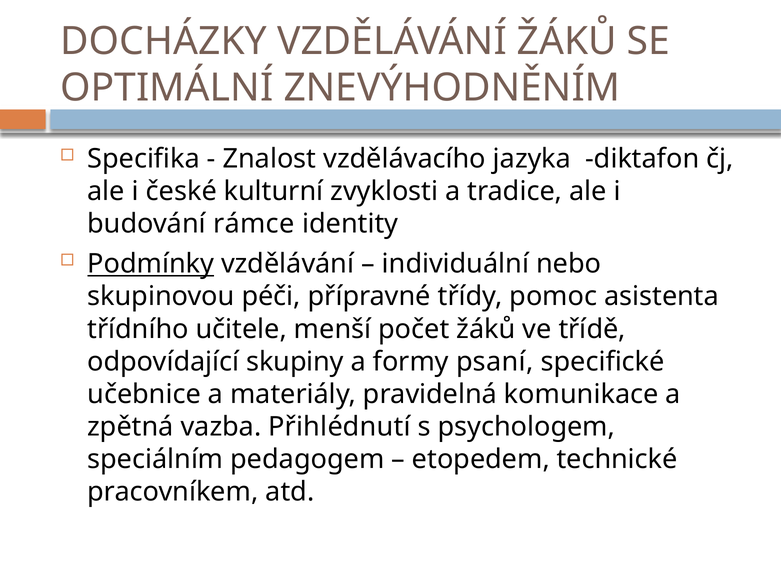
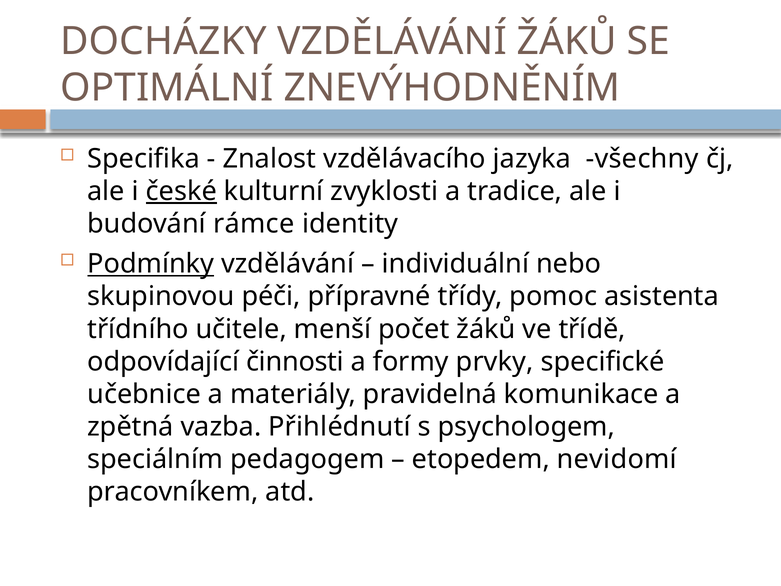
diktafon: diktafon -> všechny (642, 159)
české underline: none -> present (181, 191)
skupiny: skupiny -> činnosti (295, 361)
psaní: psaní -> prvky (495, 361)
technické: technické -> nevidomí (617, 459)
